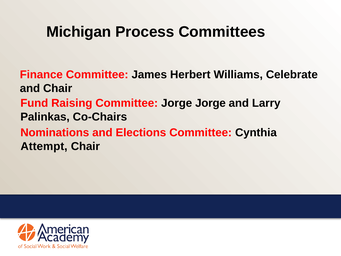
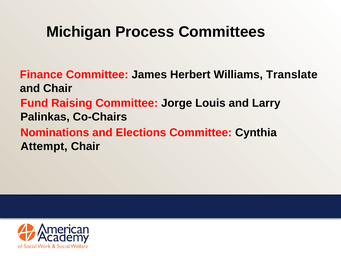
Celebrate: Celebrate -> Translate (292, 75)
Jorge Jorge: Jorge -> Louis (210, 103)
